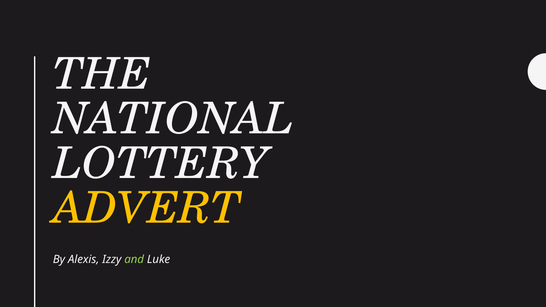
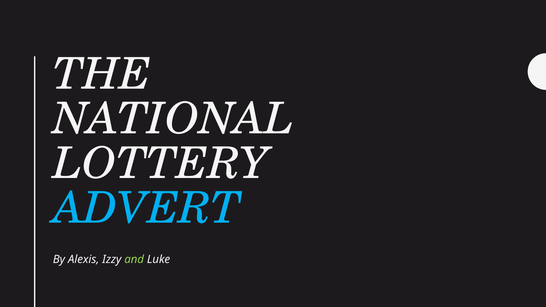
ADVERT colour: yellow -> light blue (147, 208)
